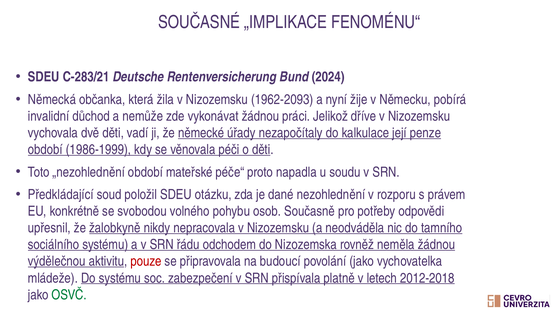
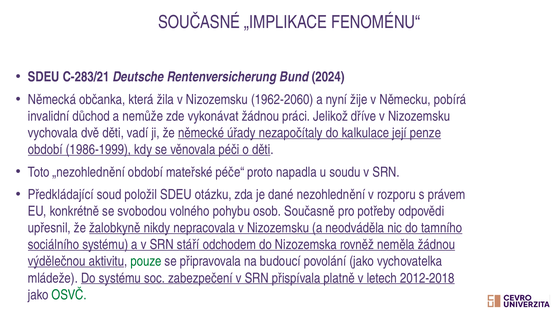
1962-2093: 1962-2093 -> 1962-2060 (282, 99)
řádu: řádu -> stáří (188, 245)
pouze colour: red -> green (146, 261)
